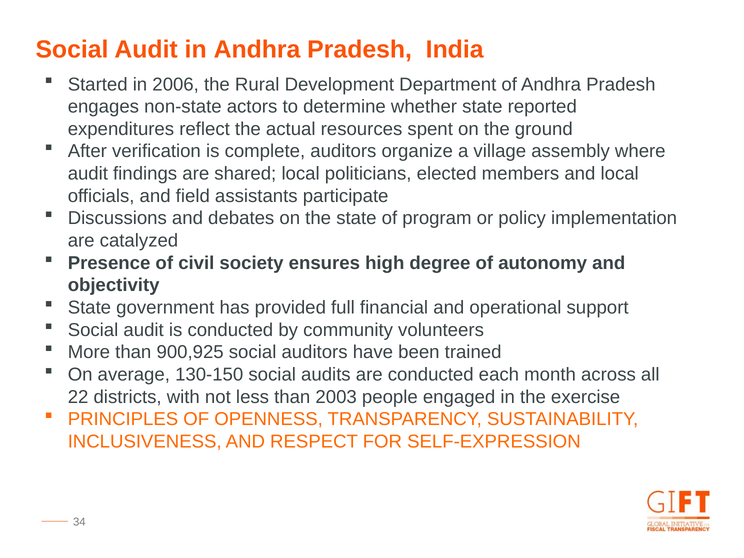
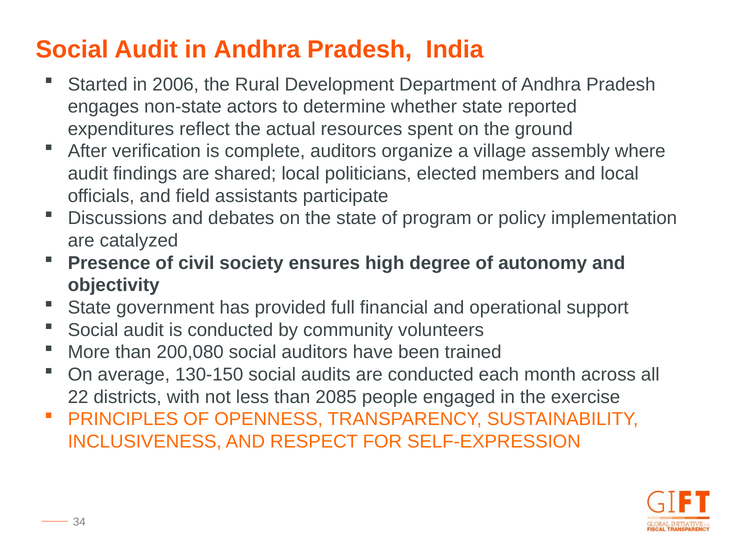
900,925: 900,925 -> 200,080 (190, 352)
2003: 2003 -> 2085 (336, 397)
